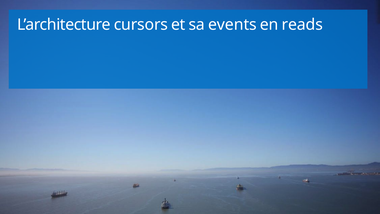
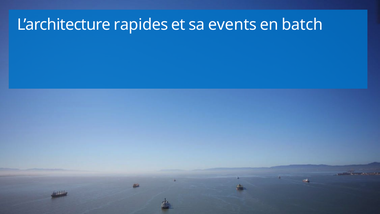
cursors: cursors -> rapides (141, 25)
reads: reads -> batch (302, 25)
